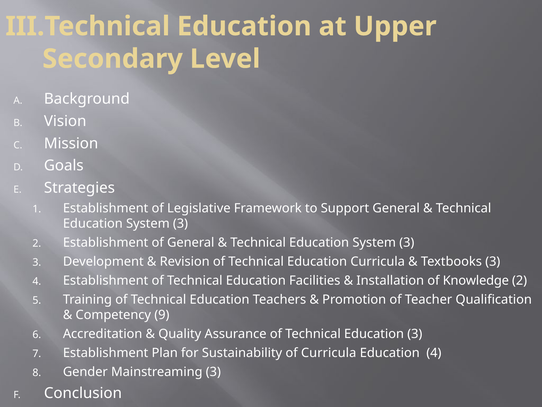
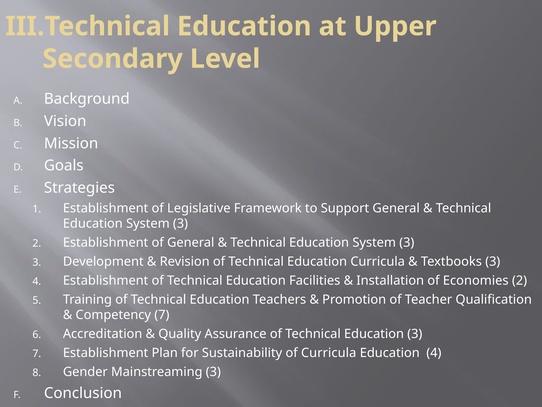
Knowledge: Knowledge -> Economies (476, 280)
Competency 9: 9 -> 7 (162, 315)
